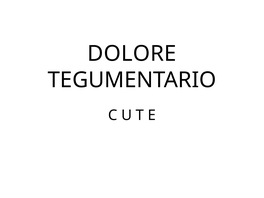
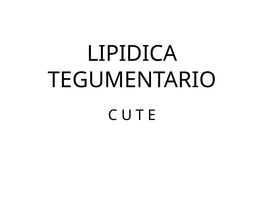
DOLORE: DOLORE -> LIPIDICA (132, 54)
